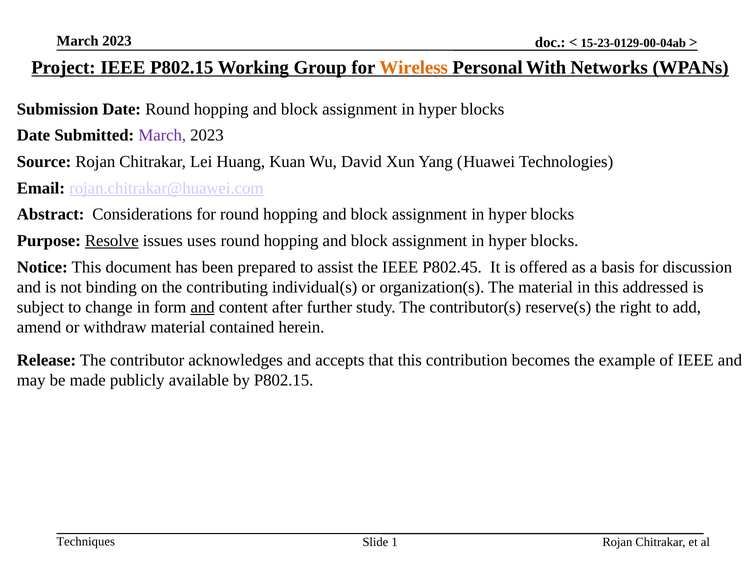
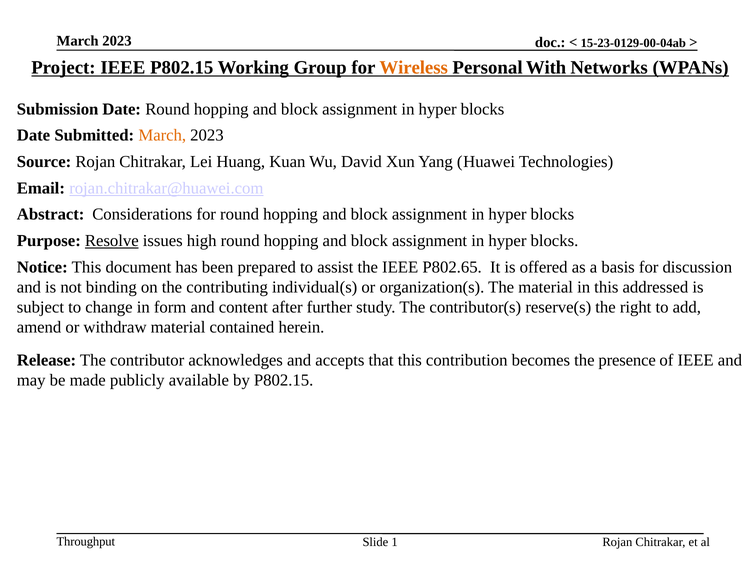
March colour: purple -> orange (162, 135)
uses: uses -> high (202, 241)
P802.45: P802.45 -> P802.65 (452, 267)
and underline: present -> none (203, 308)
example: example -> presence (627, 360)
Techniques: Techniques -> Throughput (86, 542)
